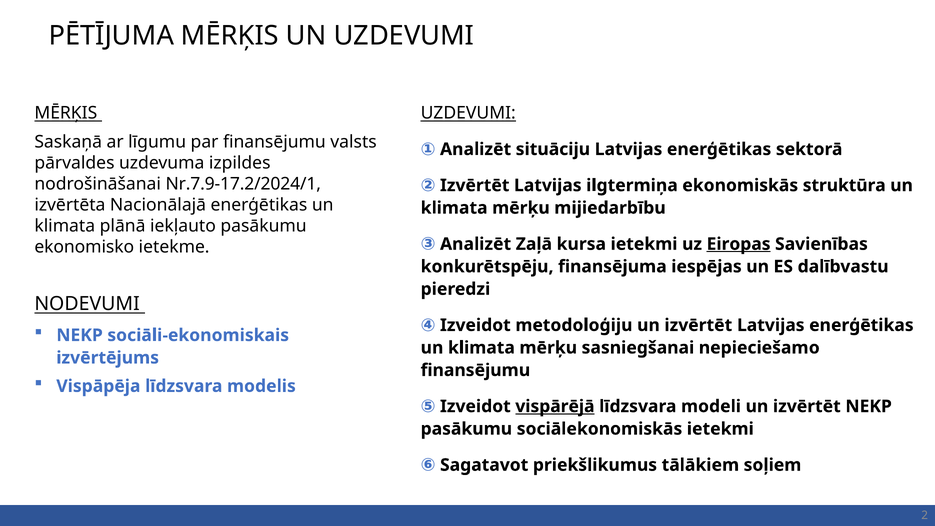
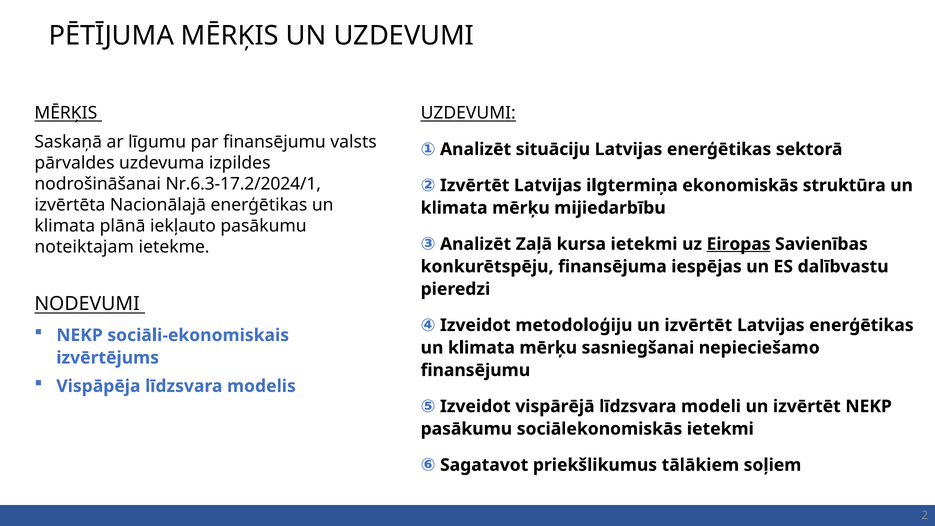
Nr.7.9-17.2/2024/1: Nr.7.9-17.2/2024/1 -> Nr.6.3-17.2/2024/1 (243, 184)
ekonomisko: ekonomisko -> noteiktajam (84, 247)
vispārējā underline: present -> none (555, 406)
